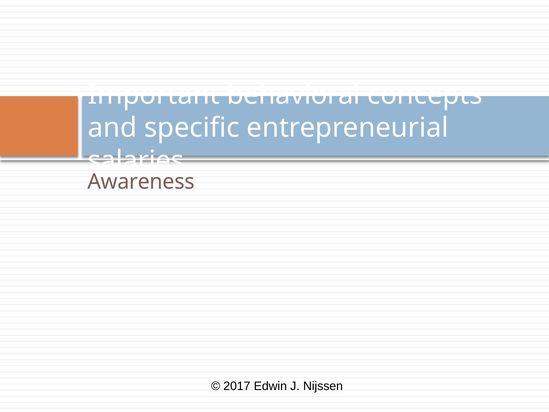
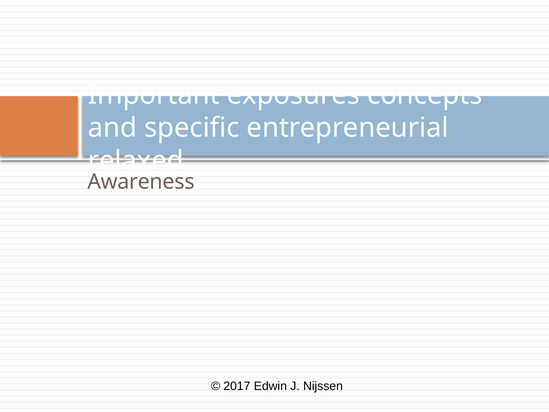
behavioral: behavioral -> exposures (293, 95)
salaries: salaries -> relaxed (136, 161)
